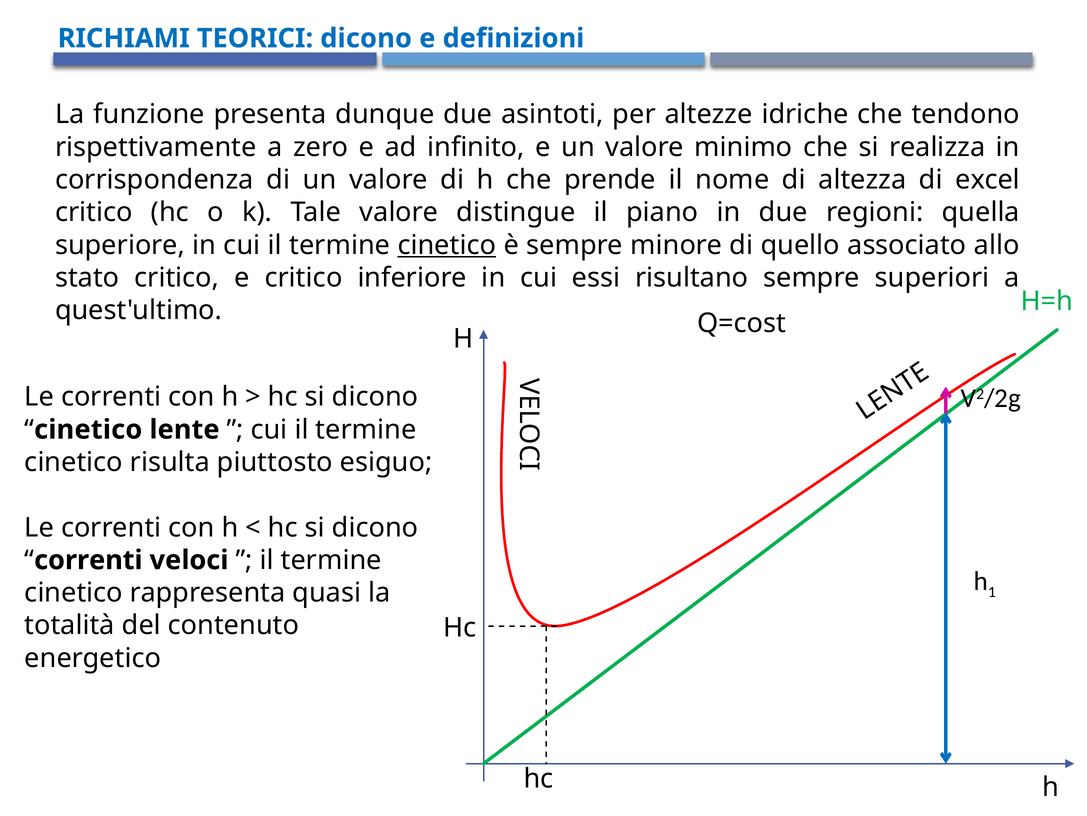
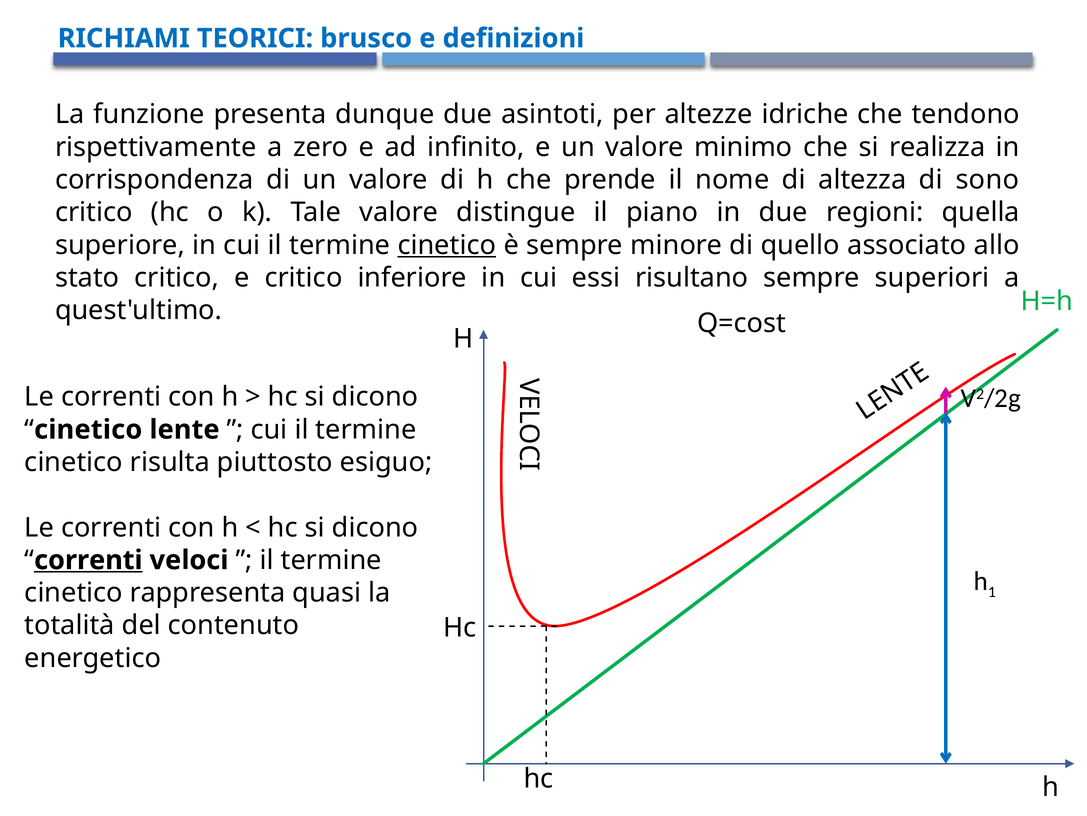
TEORICI dicono: dicono -> brusco (366, 38)
excel: excel -> sono (987, 180)
correnti underline: none -> present (88, 560)
